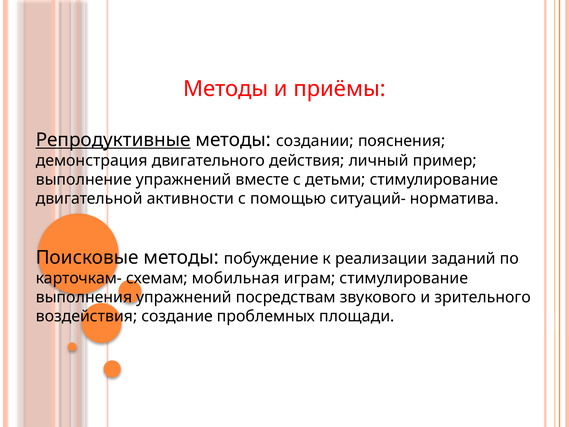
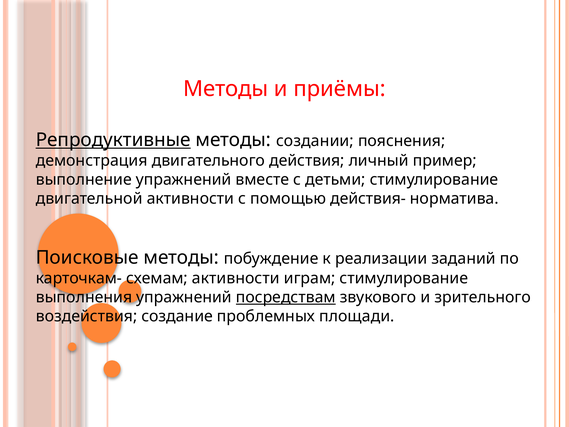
ситуаций-: ситуаций- -> действия- (368, 199)
схемам мобильная: мобильная -> активности (236, 278)
посредствам underline: none -> present (286, 297)
